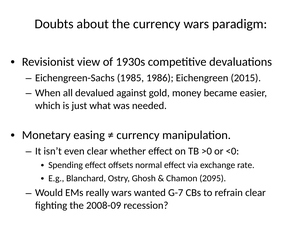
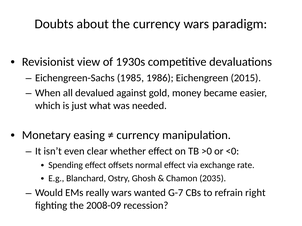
2095: 2095 -> 2035 (213, 179)
refrain clear: clear -> right (255, 193)
